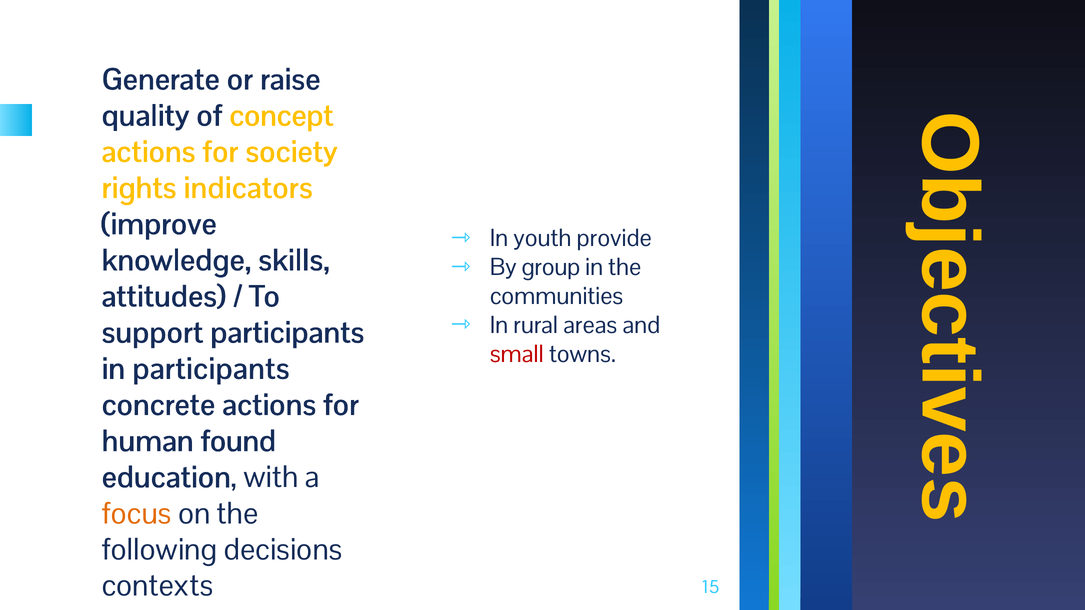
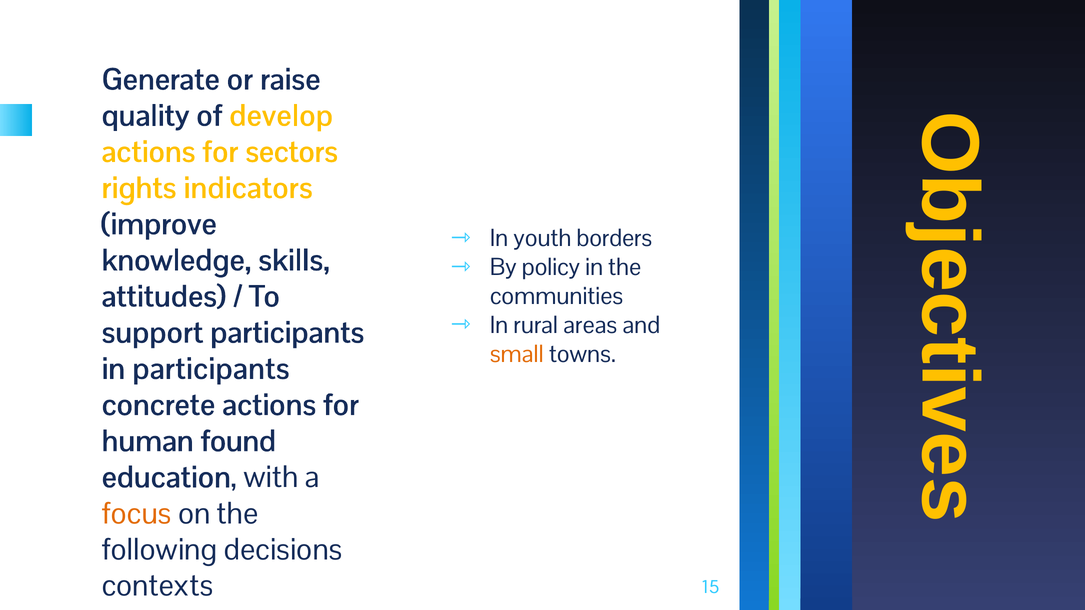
concept: concept -> develop (281, 116)
society: society -> sectors (292, 152)
provide: provide -> borders (614, 239)
group: group -> policy (551, 268)
small colour: red -> orange (517, 354)
